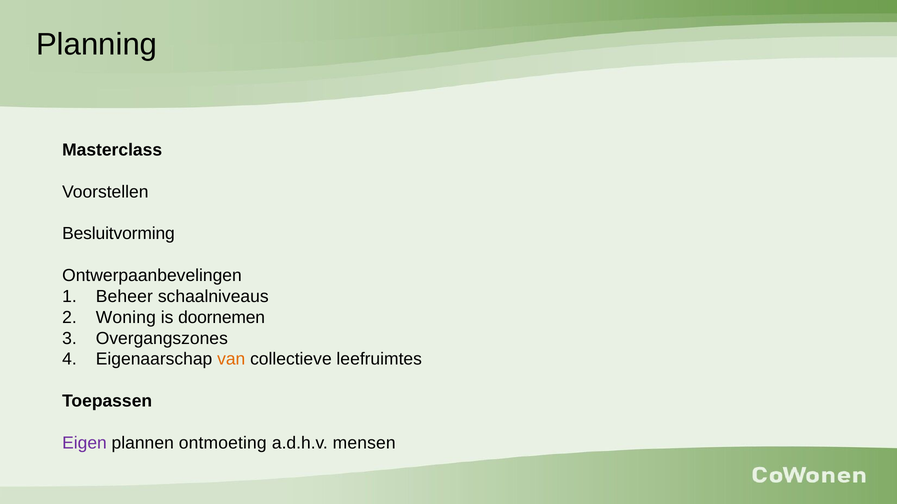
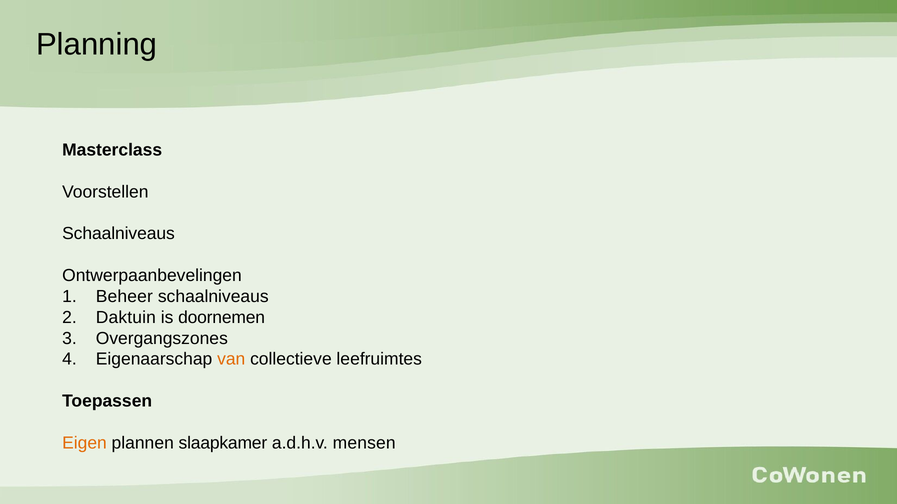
Besluitvorming: Besluitvorming -> Schaalniveaus (118, 234)
Woning: Woning -> Daktuin (126, 318)
Eigen colour: purple -> orange (85, 443)
ontmoeting: ontmoeting -> slaapkamer (223, 443)
